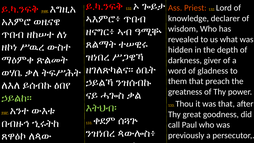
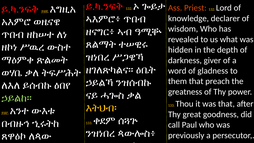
እትህብ፡ colour: light green -> yellow (101, 108)
